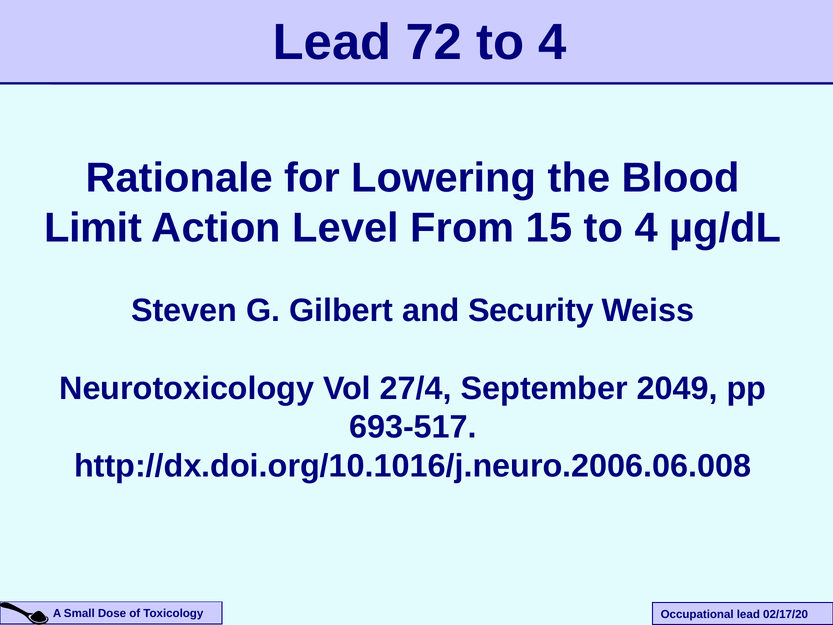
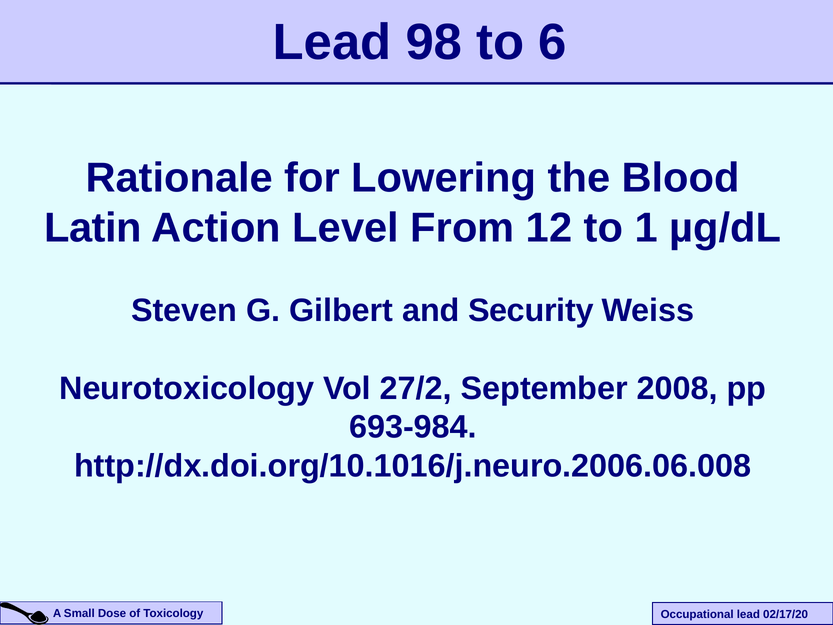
72: 72 -> 98 (434, 42)
4: 4 -> 6 (553, 42)
Limit: Limit -> Latin (93, 228)
15: 15 -> 12 (549, 228)
4: 4 -> 1 (646, 228)
27/4: 27/4 -> 27/2 (416, 388)
2049: 2049 -> 2008 (677, 388)
693-517: 693-517 -> 693-984 (413, 427)
